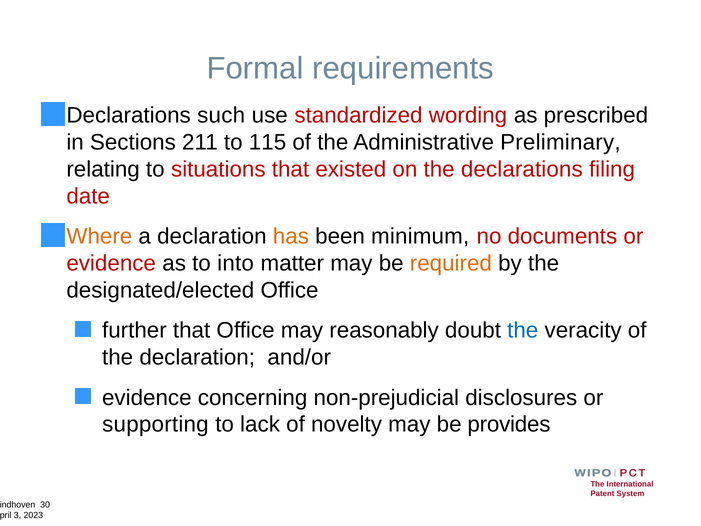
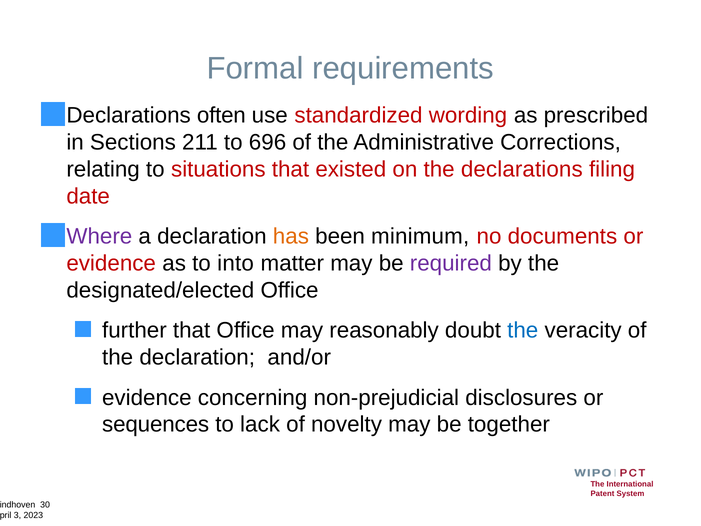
such: such -> often (221, 116)
115: 115 -> 696 (268, 142)
Preliminary: Preliminary -> Corrections (561, 142)
Where colour: orange -> purple (99, 236)
required colour: orange -> purple (451, 263)
supporting: supporting -> sequences (156, 424)
provides: provides -> together (509, 424)
